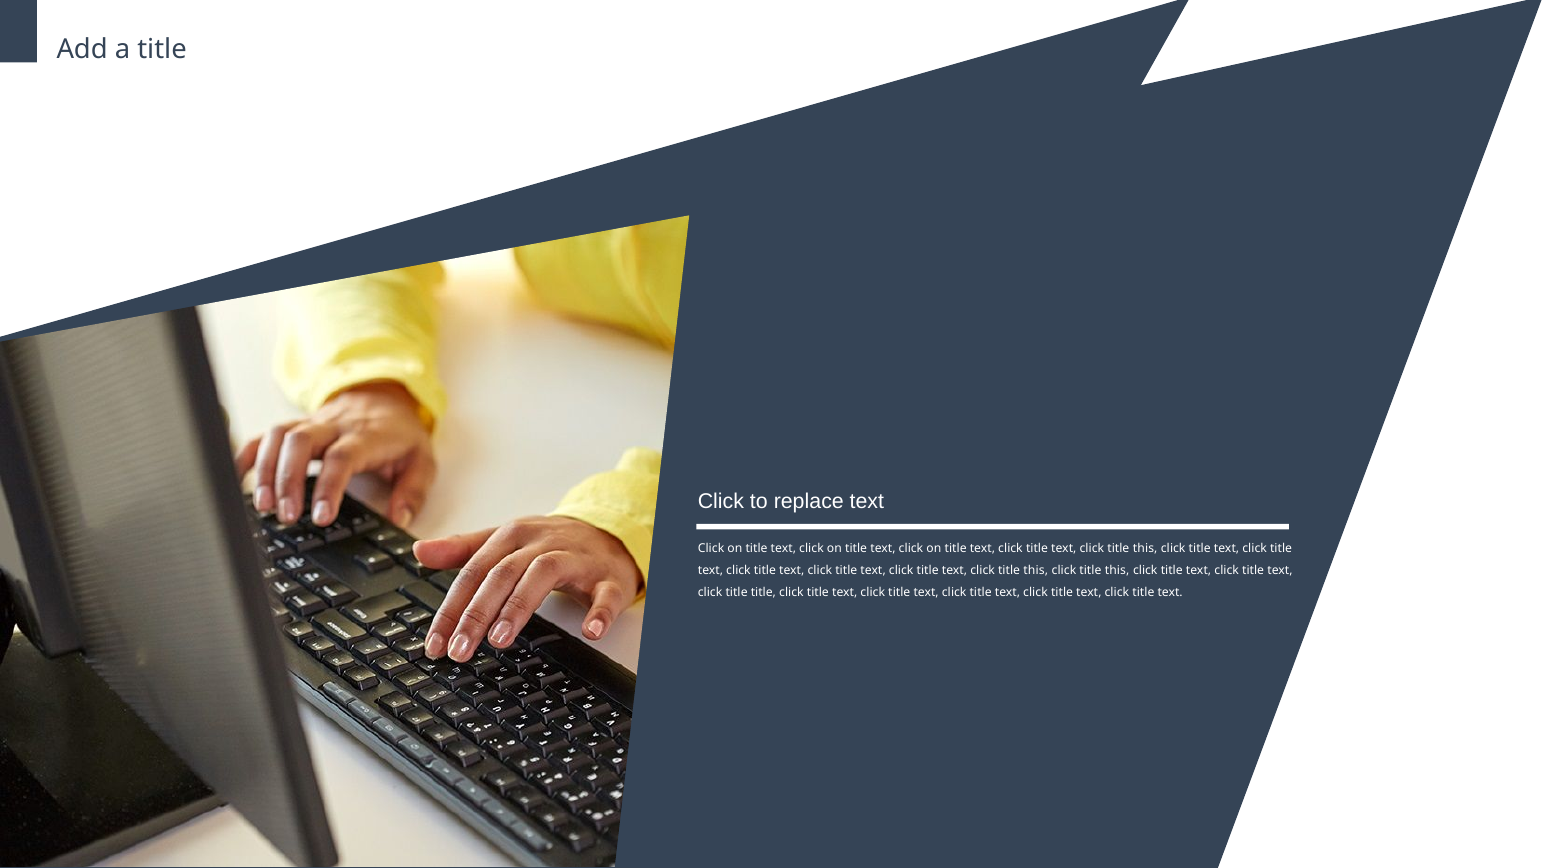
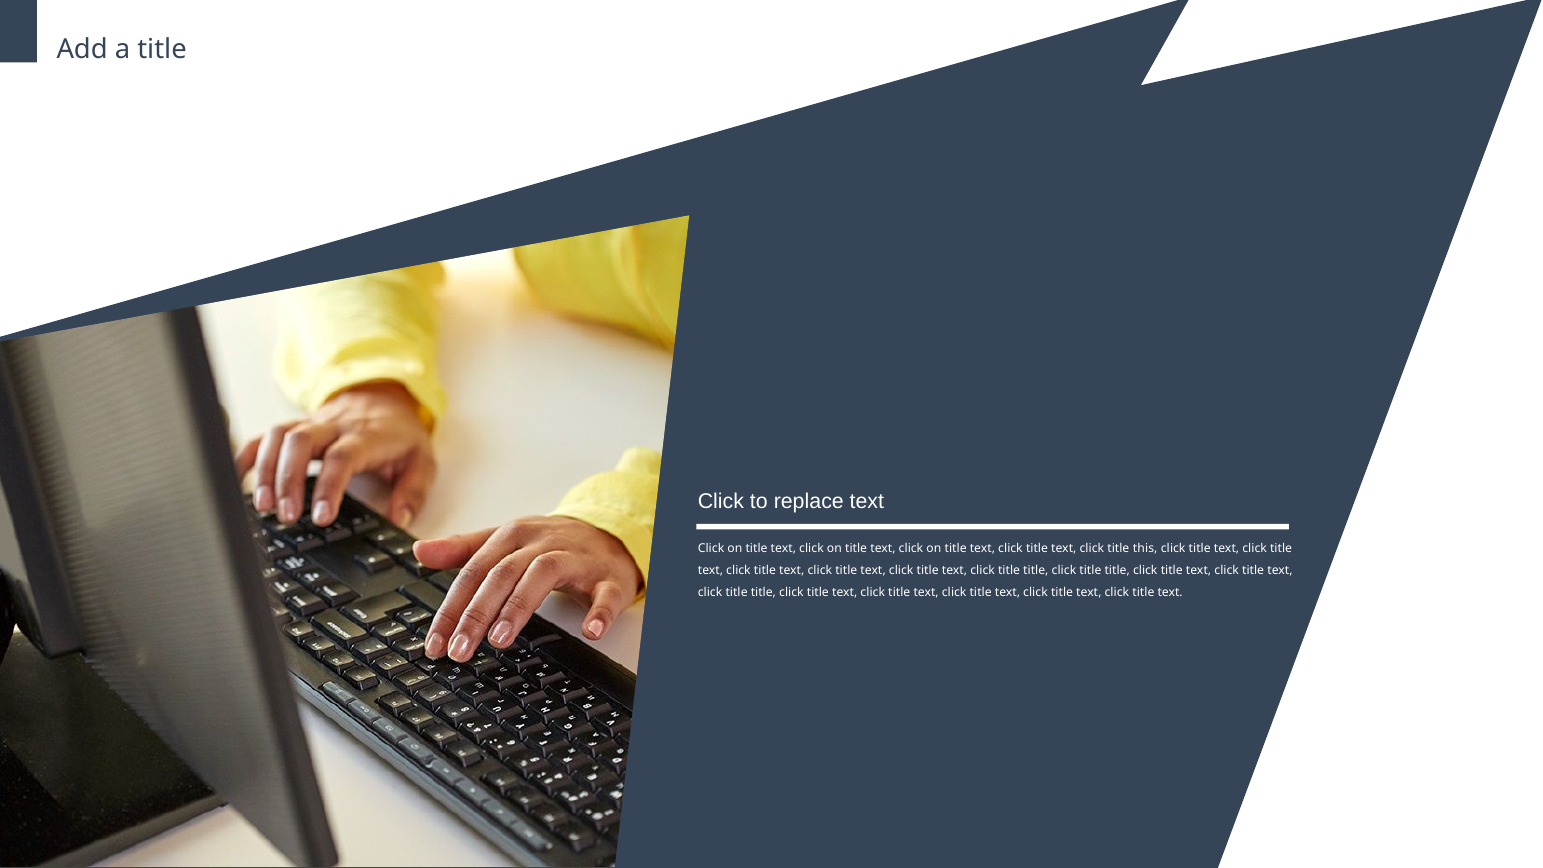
this: this -> title (1036, 571)
this: this -> title (1117, 571)
